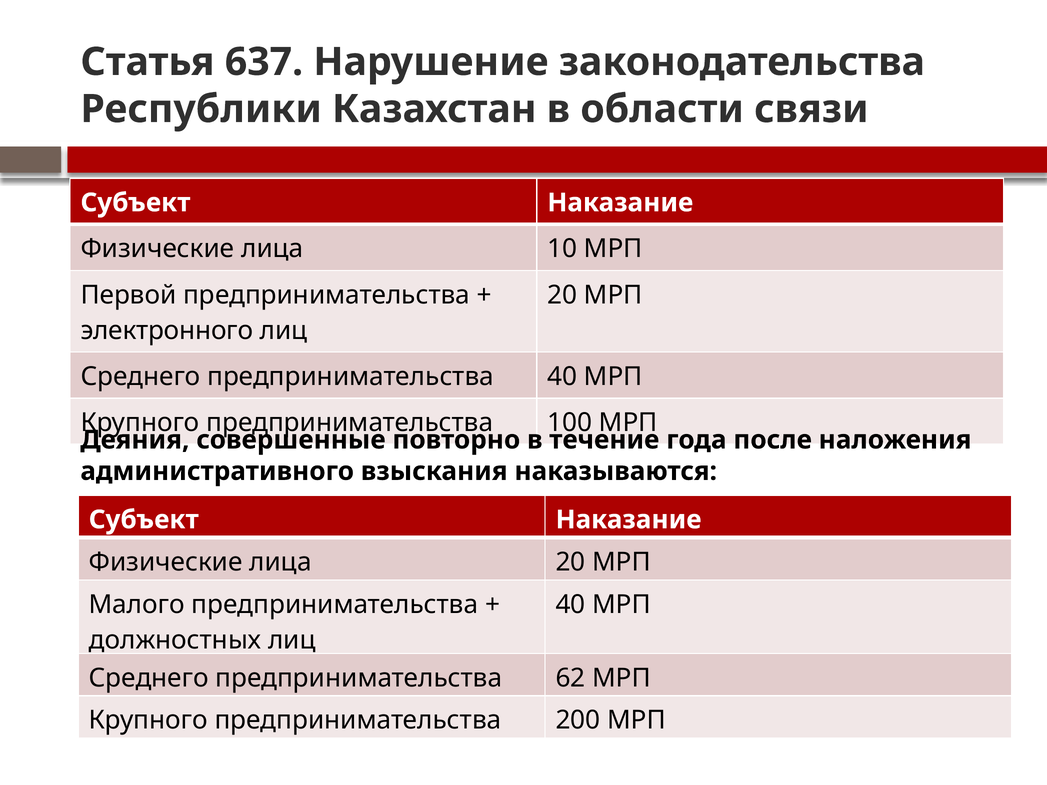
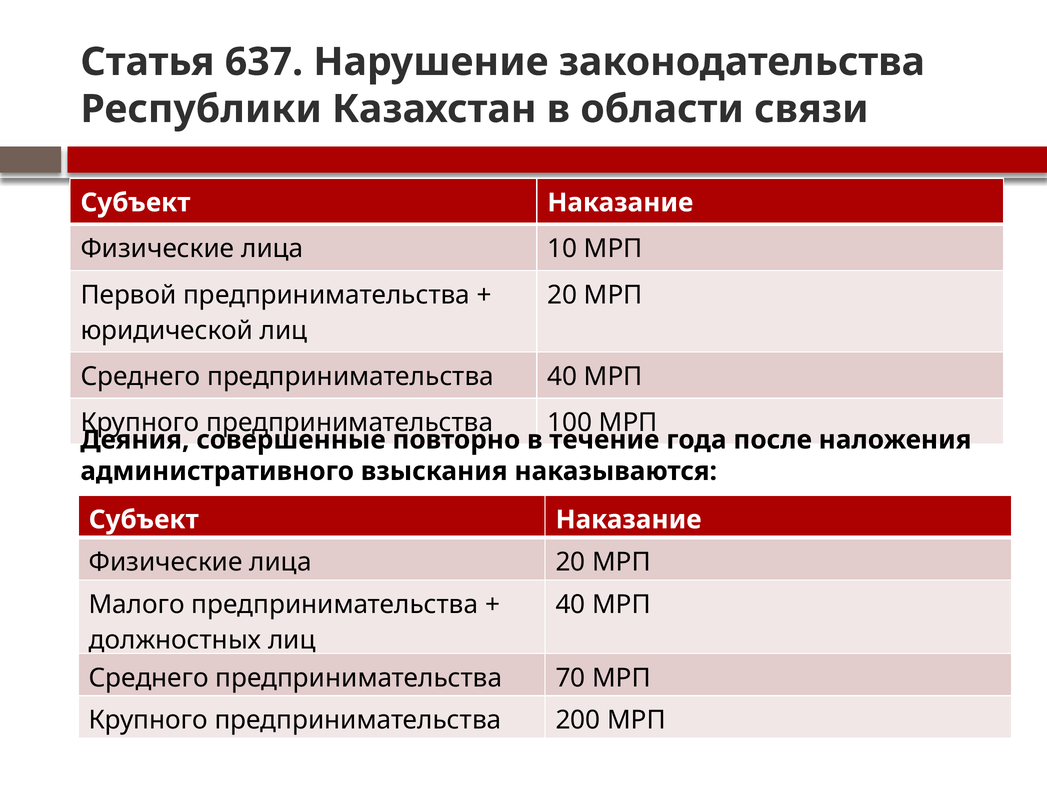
электронного: электронного -> юридической (167, 331)
62: 62 -> 70 (570, 678)
